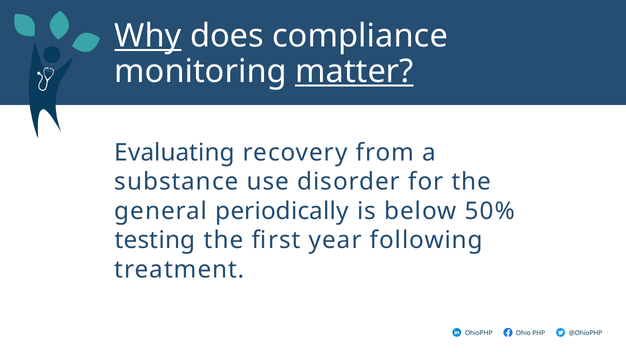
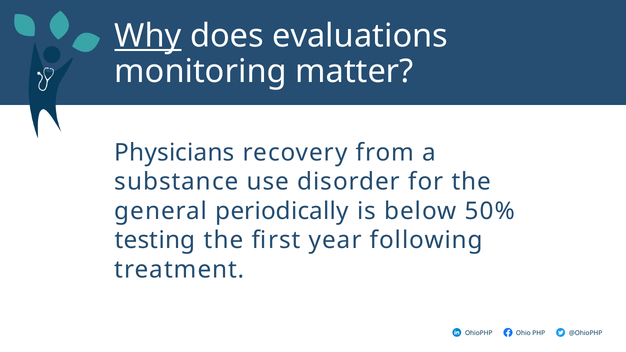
compliance: compliance -> evaluations (360, 36)
matter underline: present -> none (354, 72)
Evaluating: Evaluating -> Physicians (175, 153)
